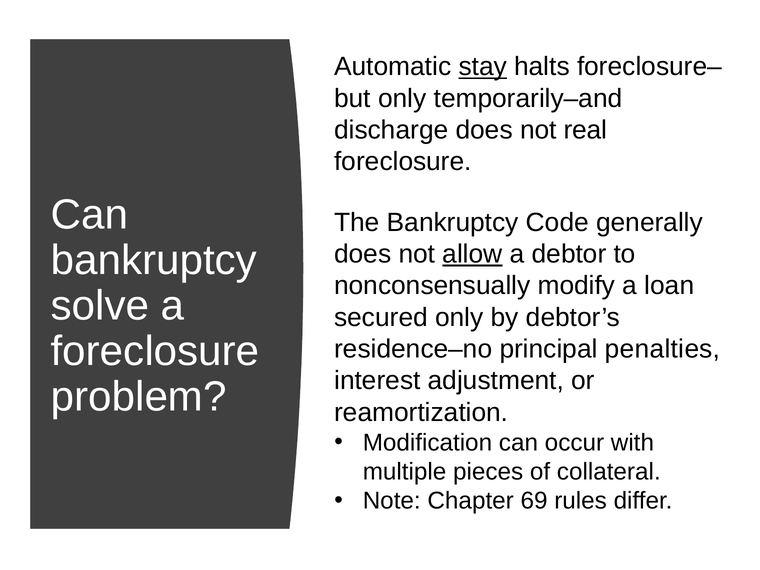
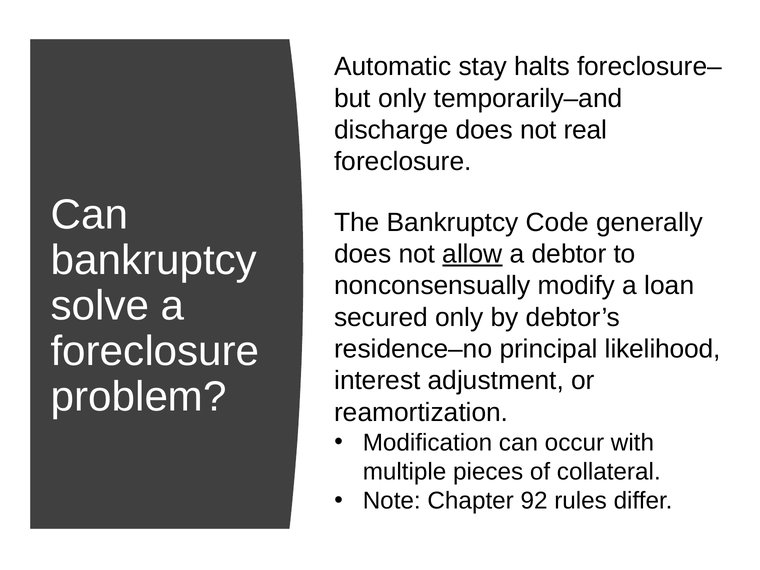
stay underline: present -> none (483, 67)
penalties: penalties -> likelihood (663, 349)
69: 69 -> 92 (534, 501)
